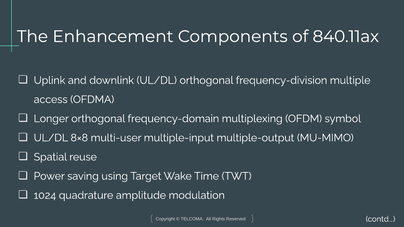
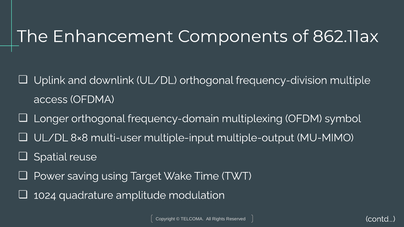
840.11ax: 840.11ax -> 862.11ax (346, 37)
